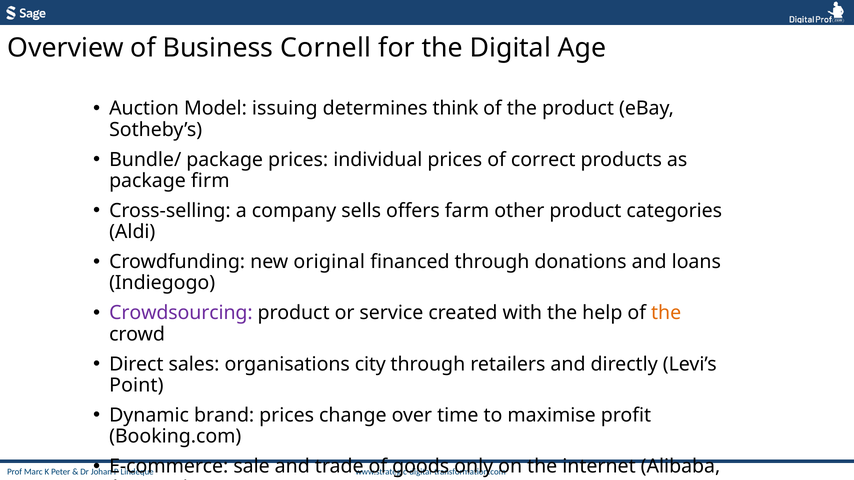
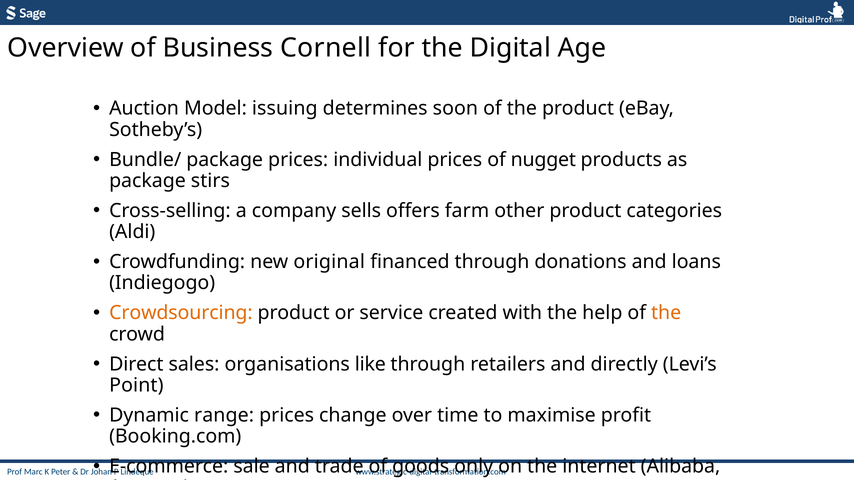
think: think -> soon (455, 109)
correct: correct -> nugget (543, 160)
firm: firm -> stirs (210, 181)
Crowdsourcing colour: purple -> orange (181, 313)
city: city -> like (370, 364)
brand: brand -> range (224, 416)
